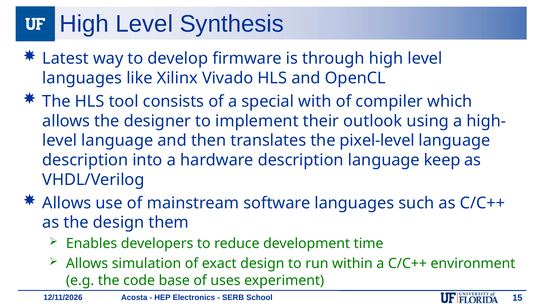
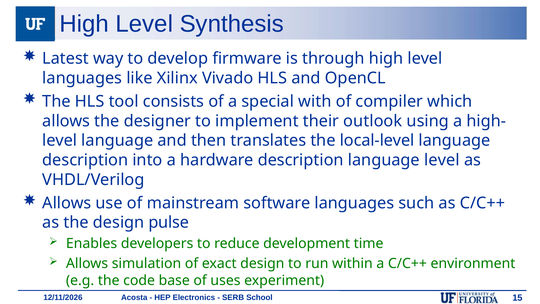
pixel-level: pixel-level -> local-level (377, 140)
language keep: keep -> level (442, 160)
them: them -> pulse (169, 222)
